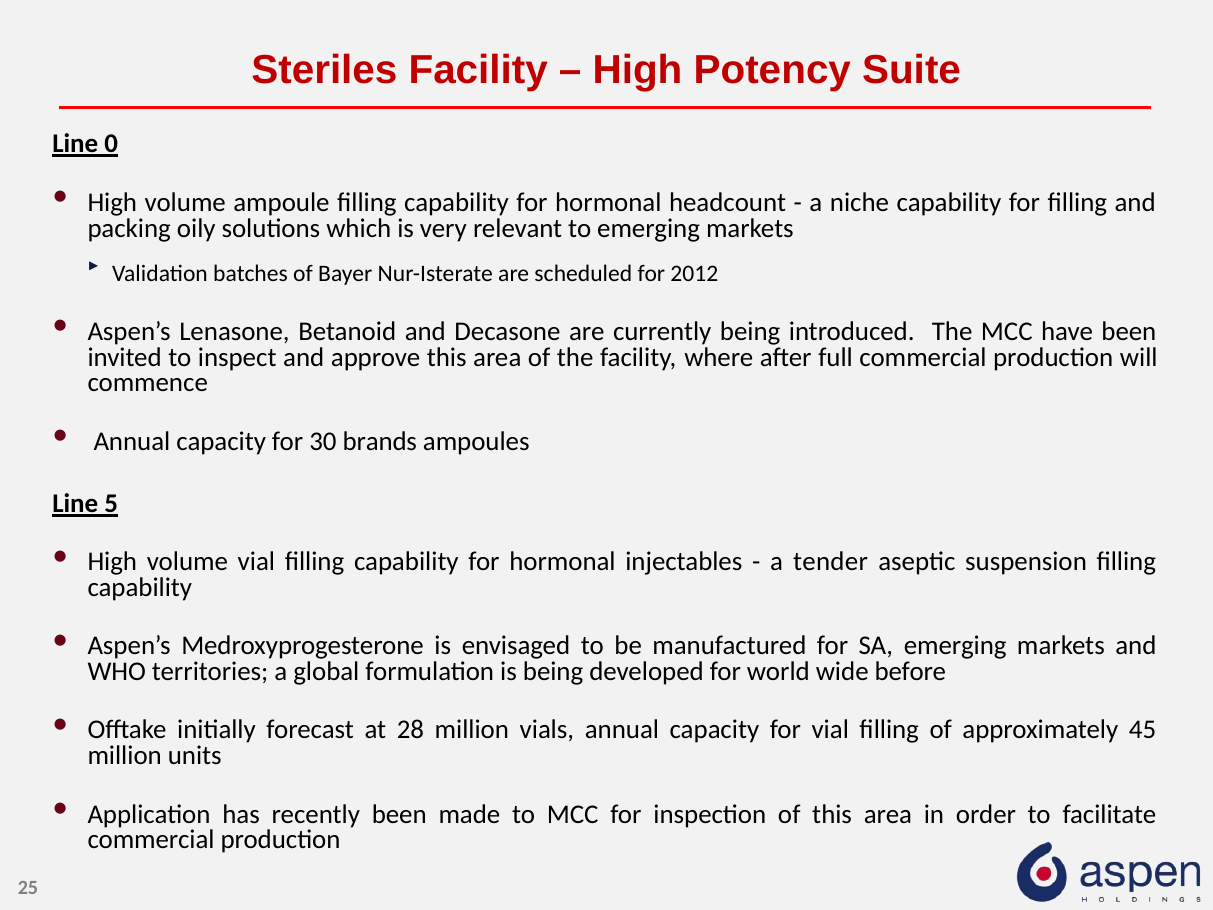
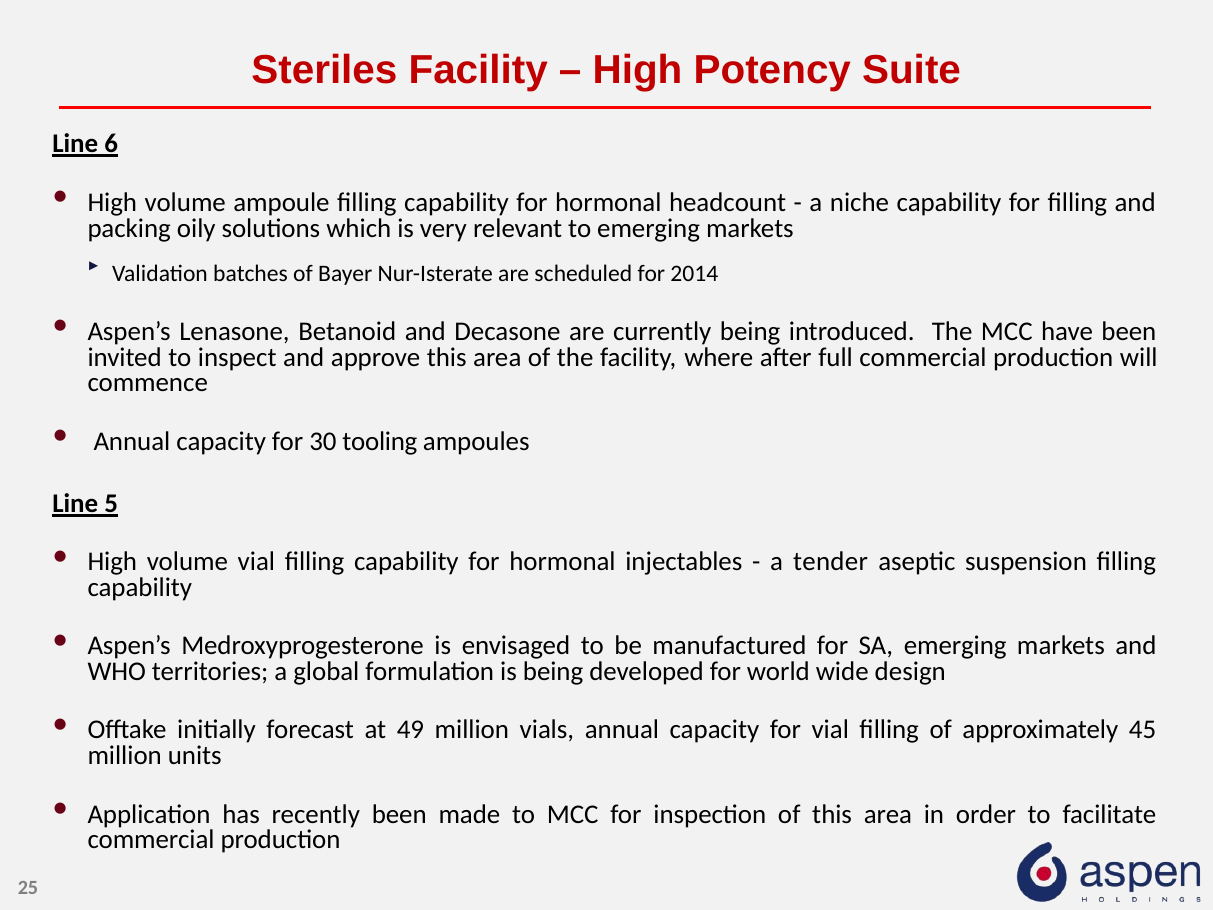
0: 0 -> 6 (111, 144)
2012: 2012 -> 2014 (694, 274)
brands: brands -> tooling (380, 441)
before: before -> design (910, 672)
28: 28 -> 49 (410, 730)
